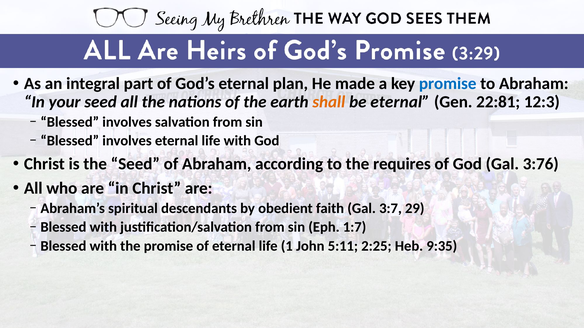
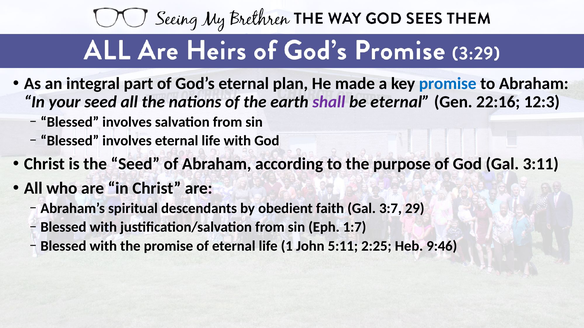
shall colour: orange -> purple (329, 102)
22:81: 22:81 -> 22:16 (498, 102)
requires: requires -> purpose (402, 164)
3:76: 3:76 -> 3:11 (541, 164)
9:35: 9:35 -> 9:46 (442, 246)
